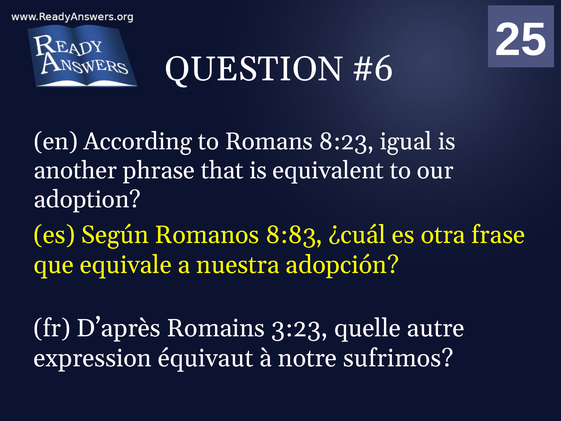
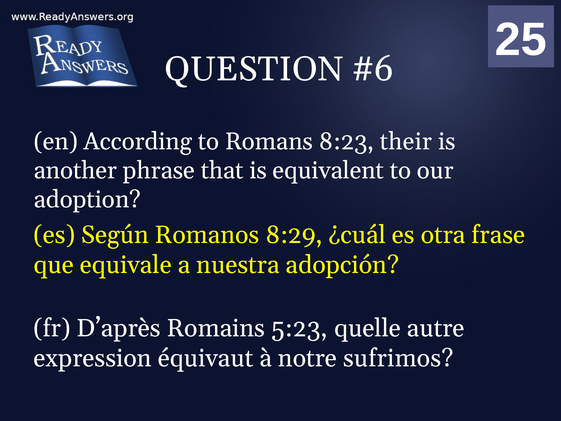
igual: igual -> their (406, 141)
8:83: 8:83 -> 8:29 (294, 235)
3:23: 3:23 -> 5:23 (299, 328)
